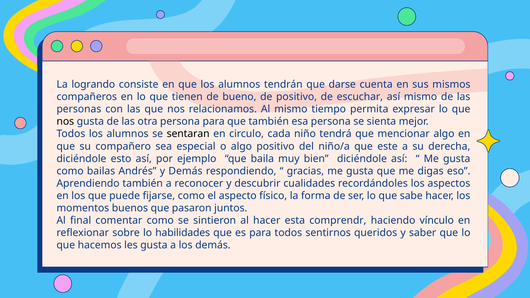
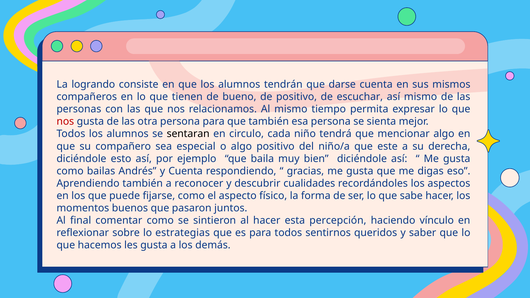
nos colour: black -> red (65, 122)
y Demás: Demás -> Cuenta (186, 171)
comprendr: comprendr -> percepción (338, 221)
habilidades: habilidades -> estrategias (183, 233)
